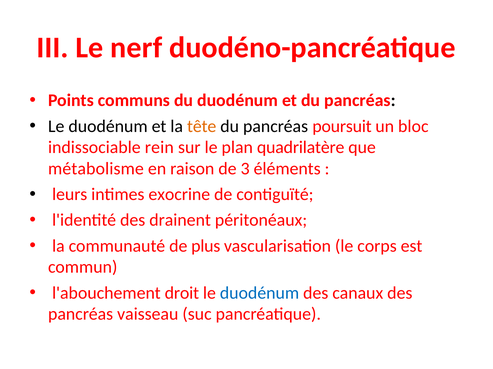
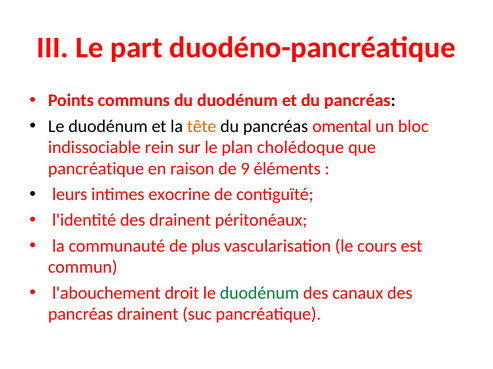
nerf: nerf -> part (136, 48)
poursuit: poursuit -> omental (342, 126)
quadrilatère: quadrilatère -> cholédoque (300, 148)
métabolisme: métabolisme -> pancréatique (96, 169)
3: 3 -> 9 (245, 169)
corps: corps -> cours (377, 246)
duodénum colour: blue -> green (260, 293)
pancréas vaisseau: vaisseau -> drainent (148, 315)
